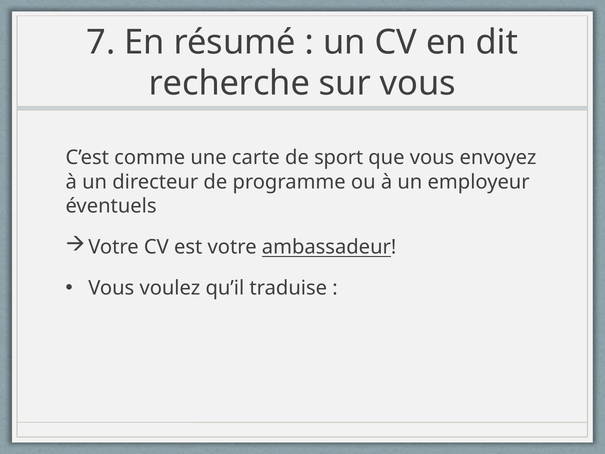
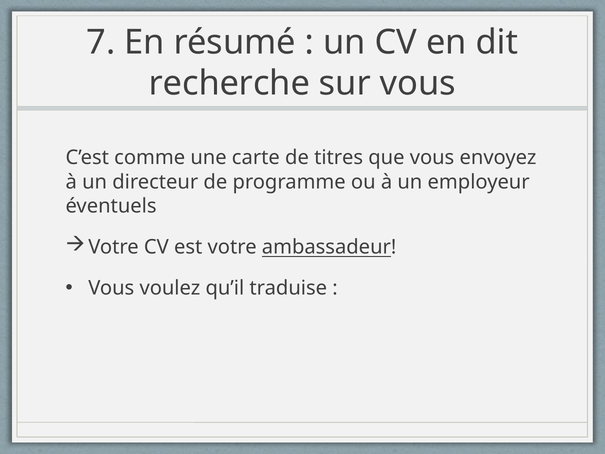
sport: sport -> titres (339, 158)
